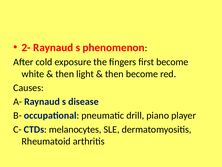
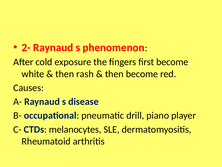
light: light -> rash (85, 74)
